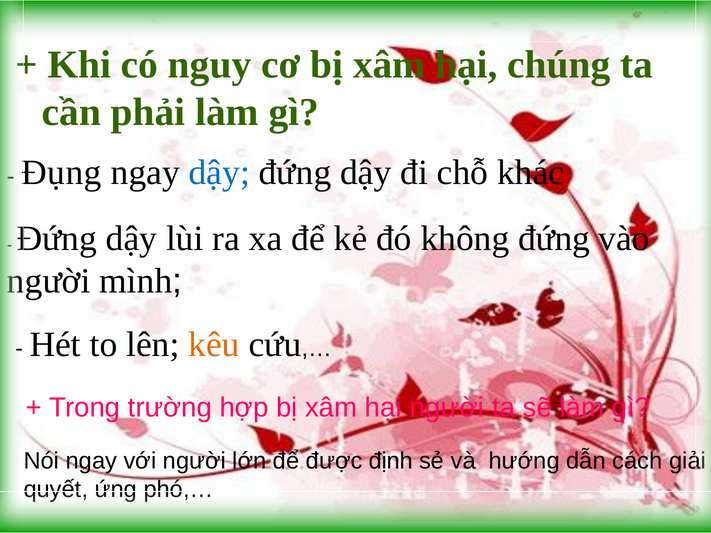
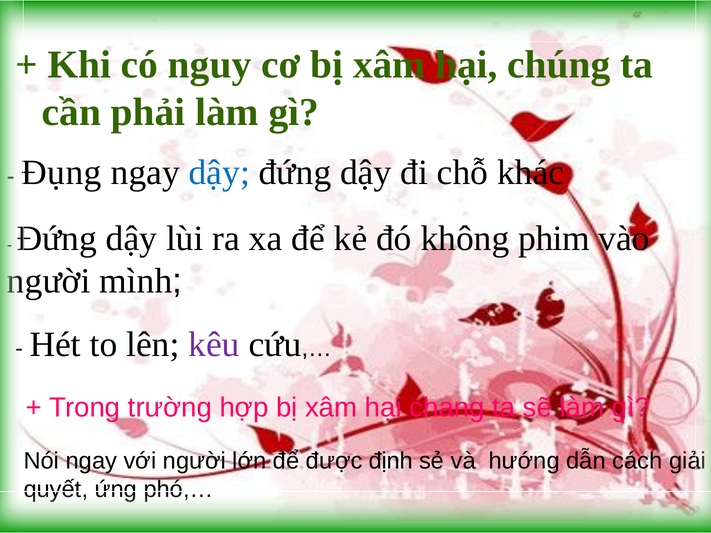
không đứng: đứng -> phim (554, 238)
kêu colour: orange -> purple (214, 344)
hại người: người -> chang (447, 408)
